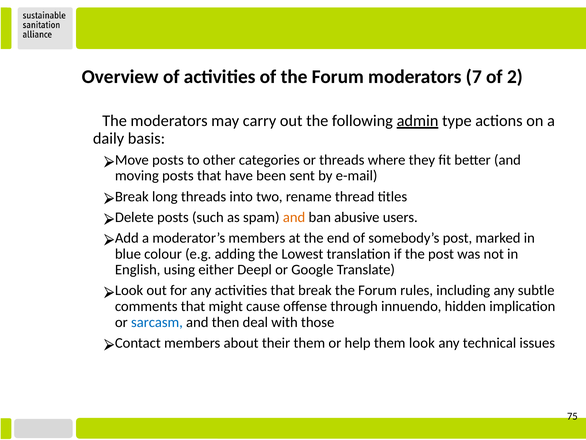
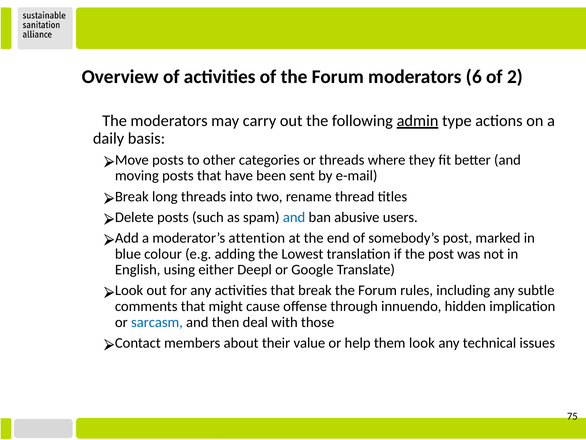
7: 7 -> 6 (474, 77)
and colour: orange -> blue (294, 217)
moderator’s members: members -> attention (257, 238)
their them: them -> value (309, 343)
